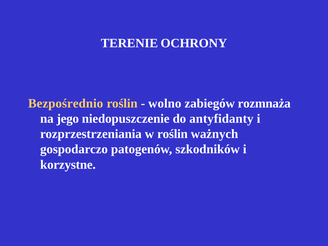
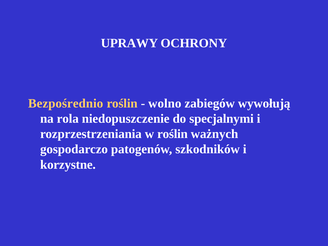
TERENIE: TERENIE -> UPRAWY (129, 43)
rozmnaża: rozmnaża -> wywołują (264, 103)
jego: jego -> rola (68, 119)
antyfidanty: antyfidanty -> specjalnymi (221, 119)
